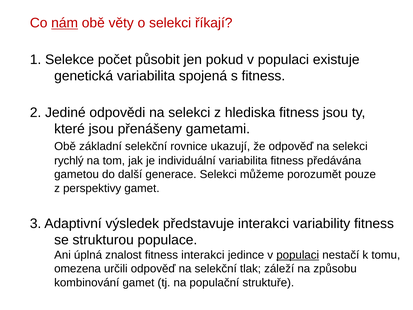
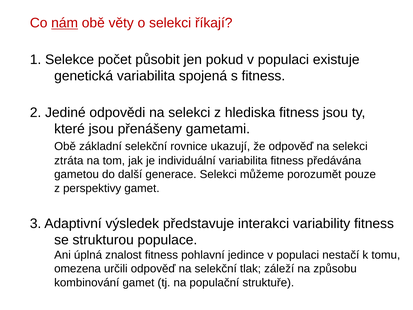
rychlý: rychlý -> ztráta (69, 161)
fitness interakci: interakci -> pohlavní (203, 255)
populaci underline: present -> none (298, 255)
